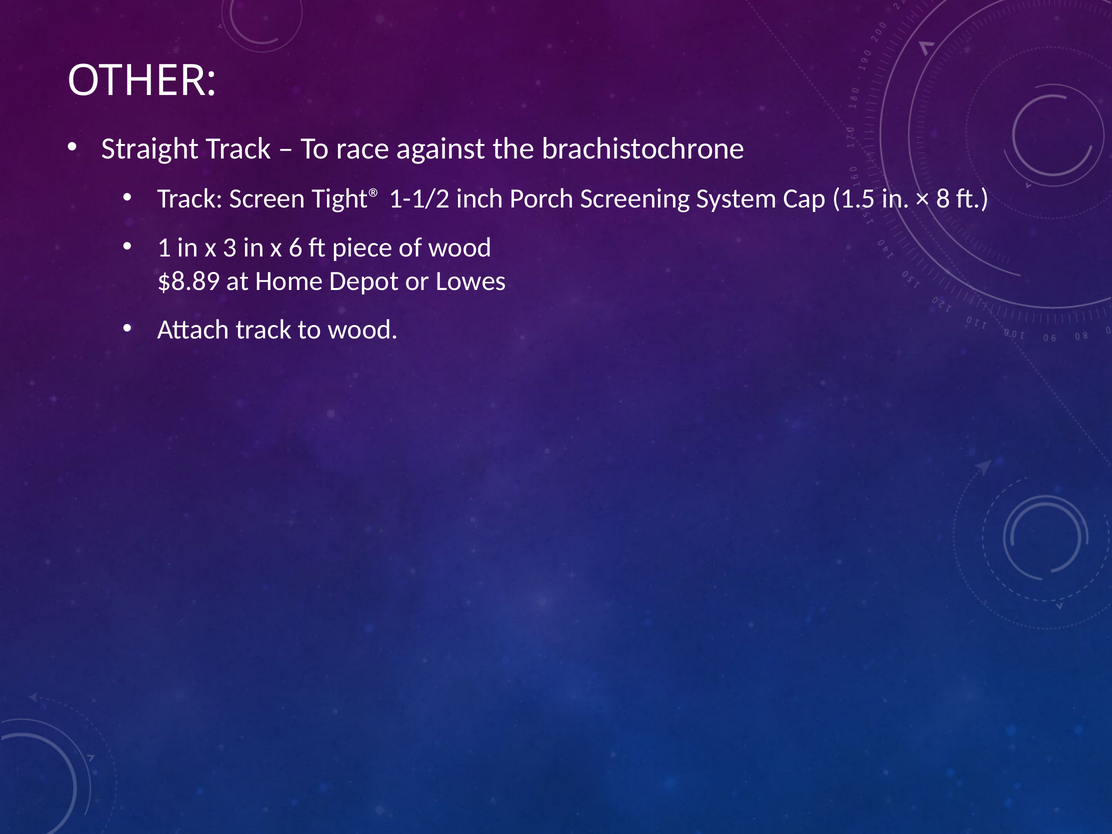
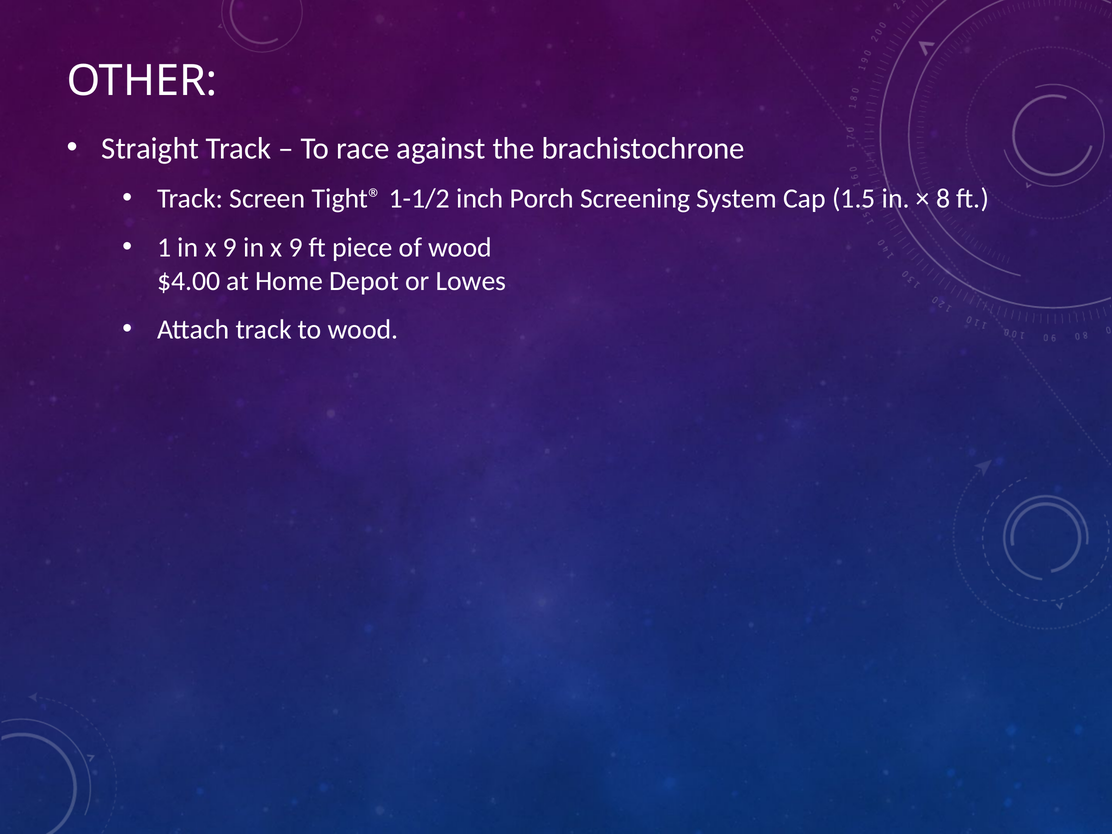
1 in x 3: 3 -> 9 (230, 248)
6: 6 -> 9 (296, 248)
$8.89: $8.89 -> $4.00 (189, 281)
